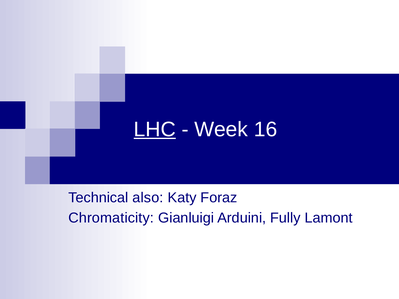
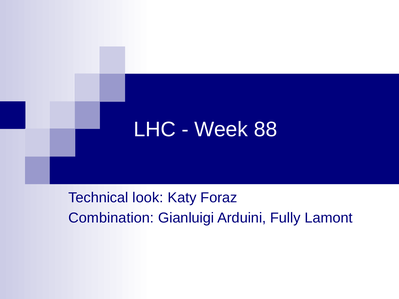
LHC underline: present -> none (155, 129)
16: 16 -> 88 (266, 129)
also: also -> look (148, 198)
Chromaticity: Chromaticity -> Combination (111, 218)
